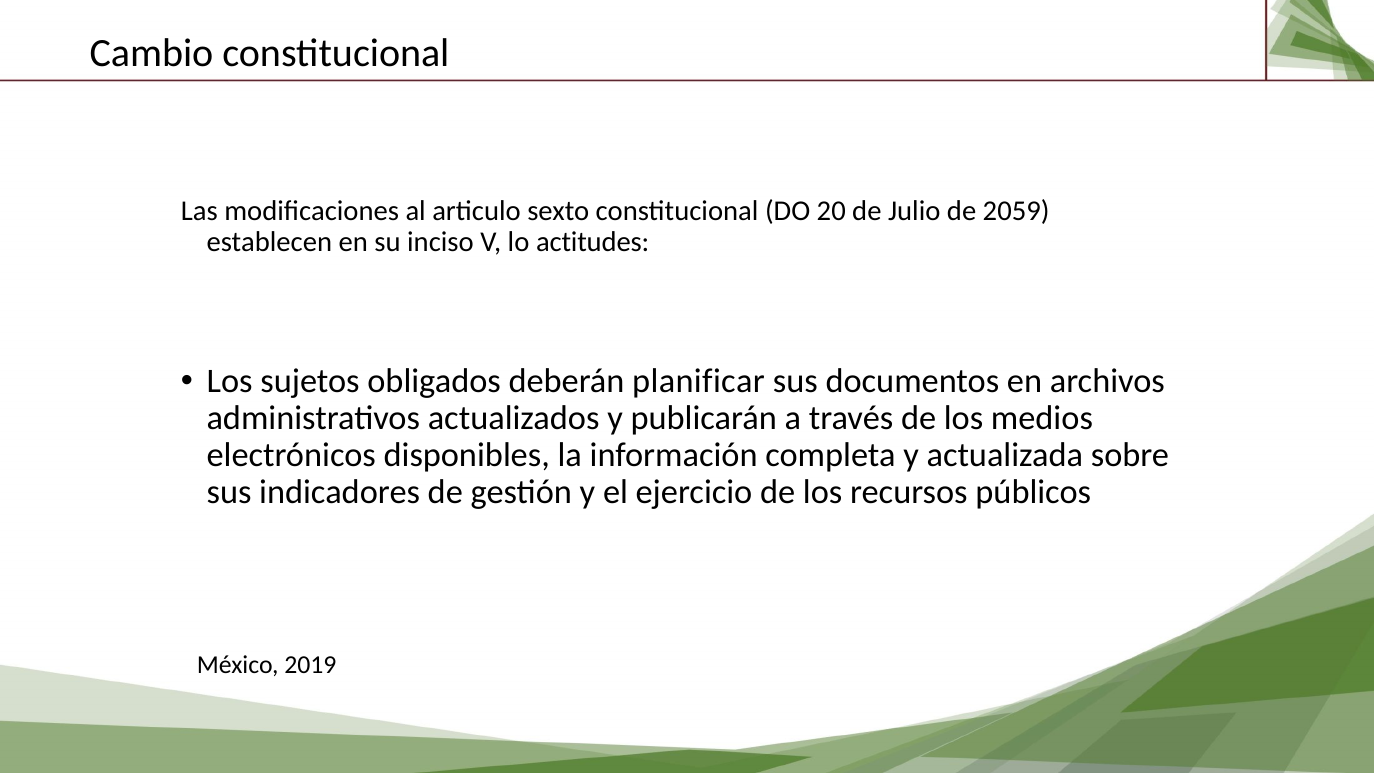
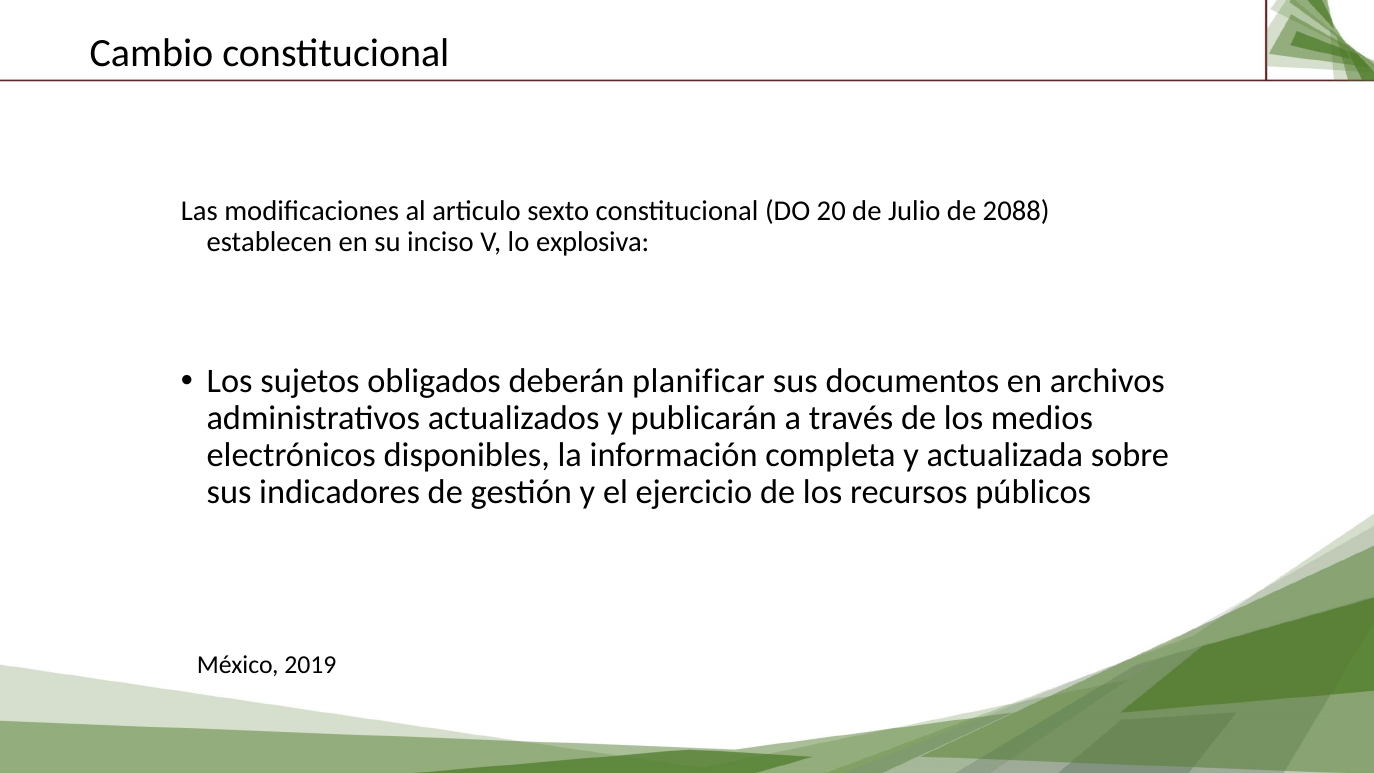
2059: 2059 -> 2088 (1016, 211)
actitudes: actitudes -> explosiva (593, 242)
